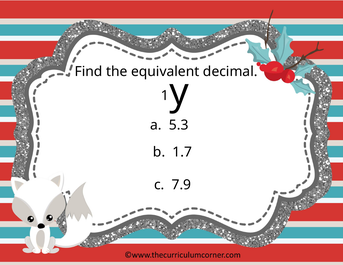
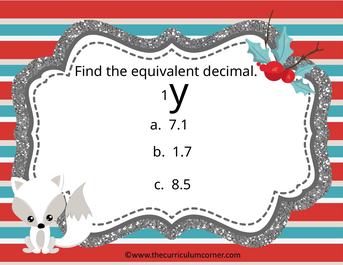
5.3: 5.3 -> 7.1 (179, 125)
7.9: 7.9 -> 8.5 (181, 185)
